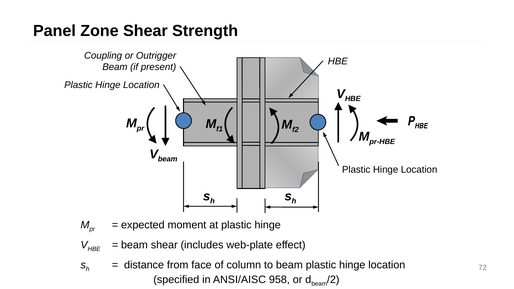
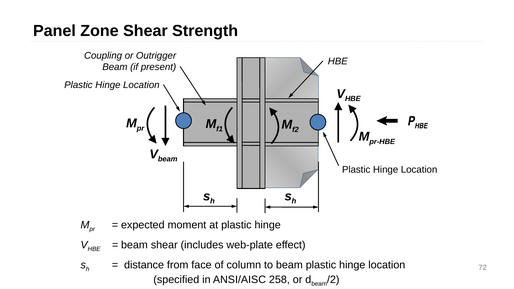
958: 958 -> 258 (279, 280)
